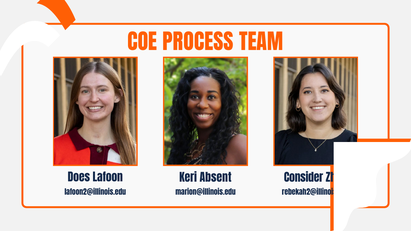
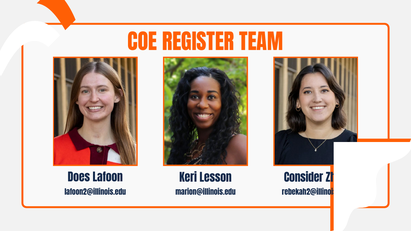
PROCESS: PROCESS -> REGISTER (198, 43)
Absent: Absent -> Lesson (216, 178)
